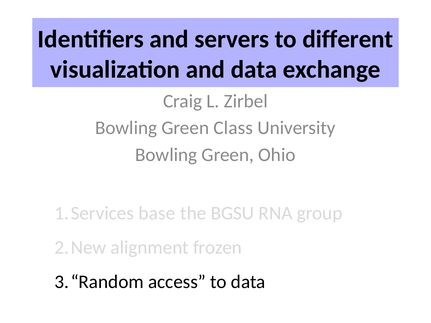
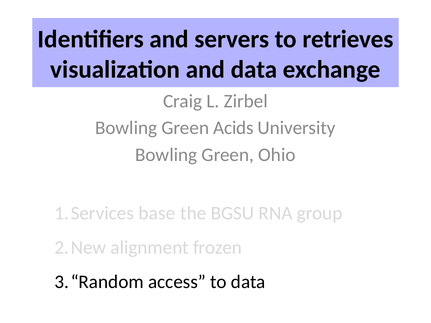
different: different -> retrieves (348, 39)
Class: Class -> Acids (233, 128)
